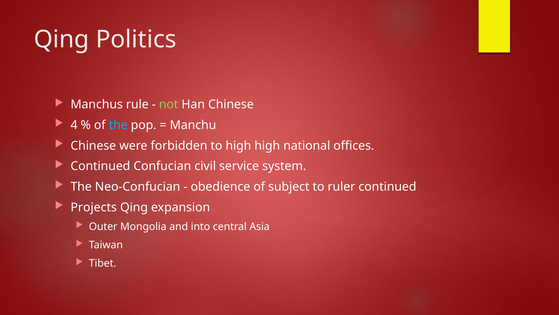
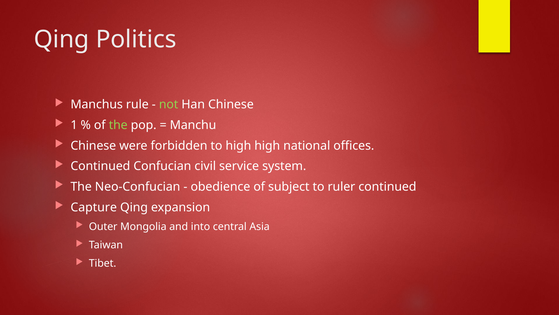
4: 4 -> 1 (74, 125)
the colour: light blue -> light green (118, 125)
Projects: Projects -> Capture (94, 207)
